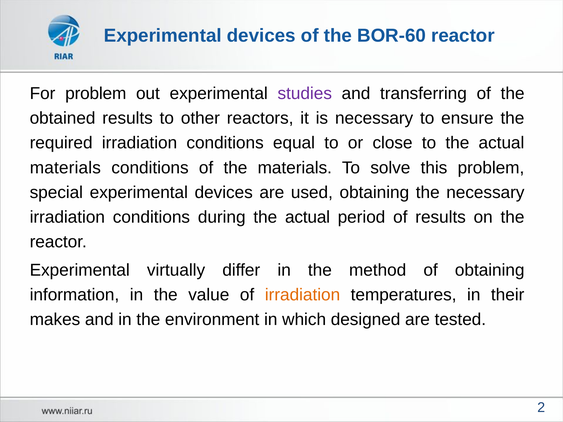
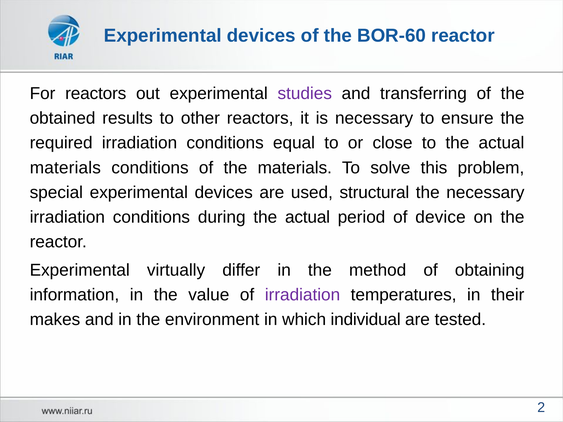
For problem: problem -> reactors (96, 94)
used obtaining: obtaining -> structural (374, 193)
of results: results -> device (441, 217)
irradiation colour: orange -> purple (303, 295)
designed: designed -> individual (366, 320)
